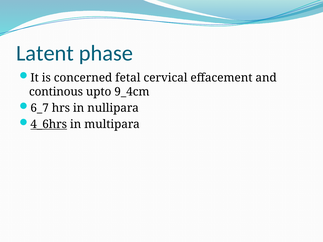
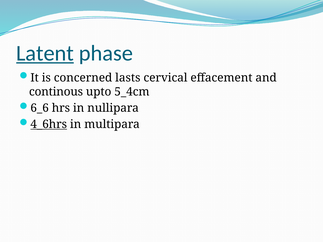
Latent underline: none -> present (45, 53)
fetal: fetal -> lasts (128, 78)
9_4cm: 9_4cm -> 5_4cm (132, 92)
6_7: 6_7 -> 6_6 (40, 108)
